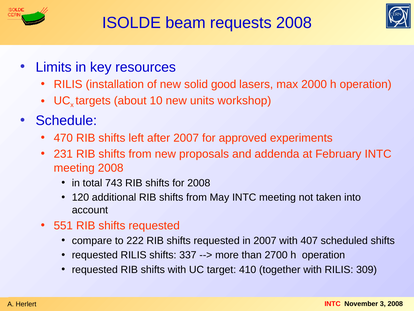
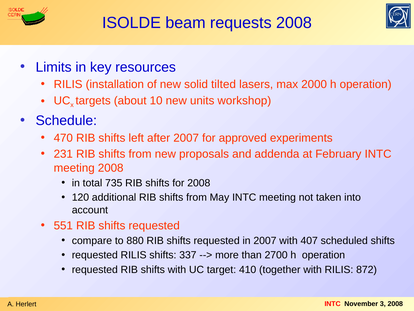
good: good -> tilted (224, 84)
743: 743 -> 735 (114, 183)
222: 222 -> 880 (135, 240)
309: 309 -> 872 (367, 269)
